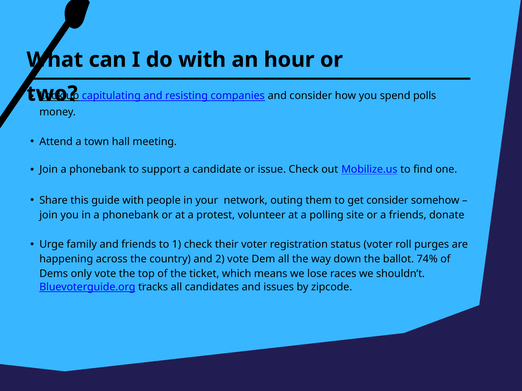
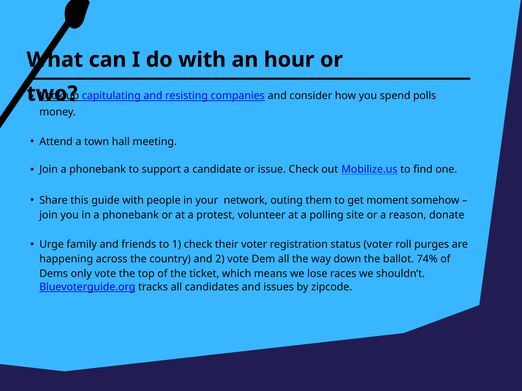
get consider: consider -> moment (387, 201)
a friends: friends -> reason (408, 215)
